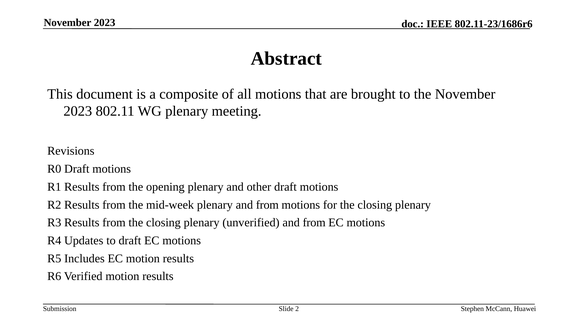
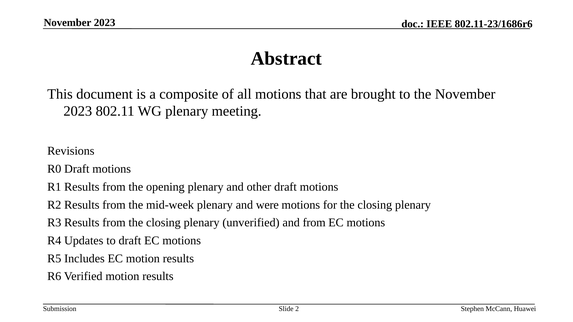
plenary and from: from -> were (267, 205)
